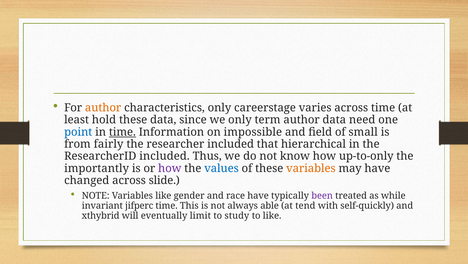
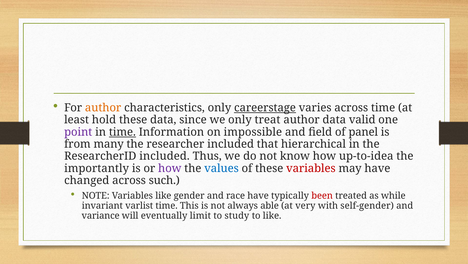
careerstage underline: none -> present (265, 107)
term: term -> treat (268, 120)
need: need -> valid (362, 120)
point colour: blue -> purple (78, 132)
small: small -> panel (363, 132)
fairly: fairly -> many (109, 144)
up-to-only: up-to-only -> up-to-idea (366, 156)
variables colour: orange -> red (311, 168)
slide: slide -> such (164, 180)
been colour: purple -> red (322, 195)
jifperc: jifperc -> varlist (139, 205)
tend: tend -> very (305, 205)
self-quickly: self-quickly -> self-gender (367, 205)
xthybrid: xthybrid -> variance (101, 215)
